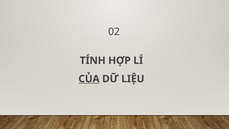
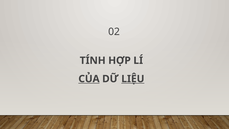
LIỆU underline: none -> present (133, 79)
